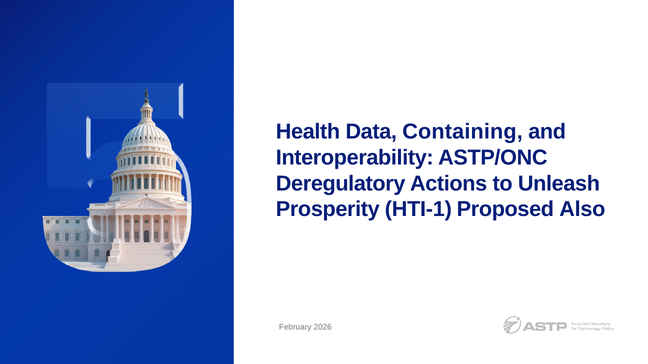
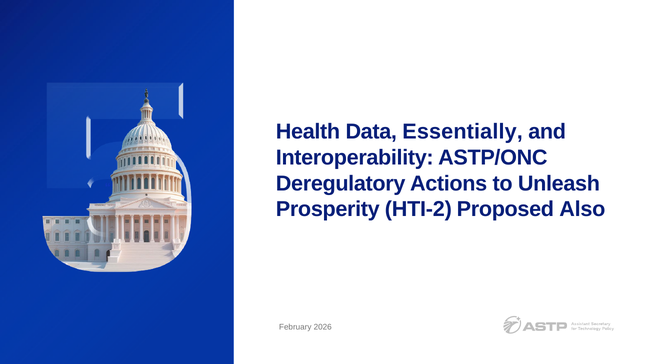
Containing: Containing -> Essentially (463, 132)
HTI-1: HTI-1 -> HTI-2 (418, 210)
